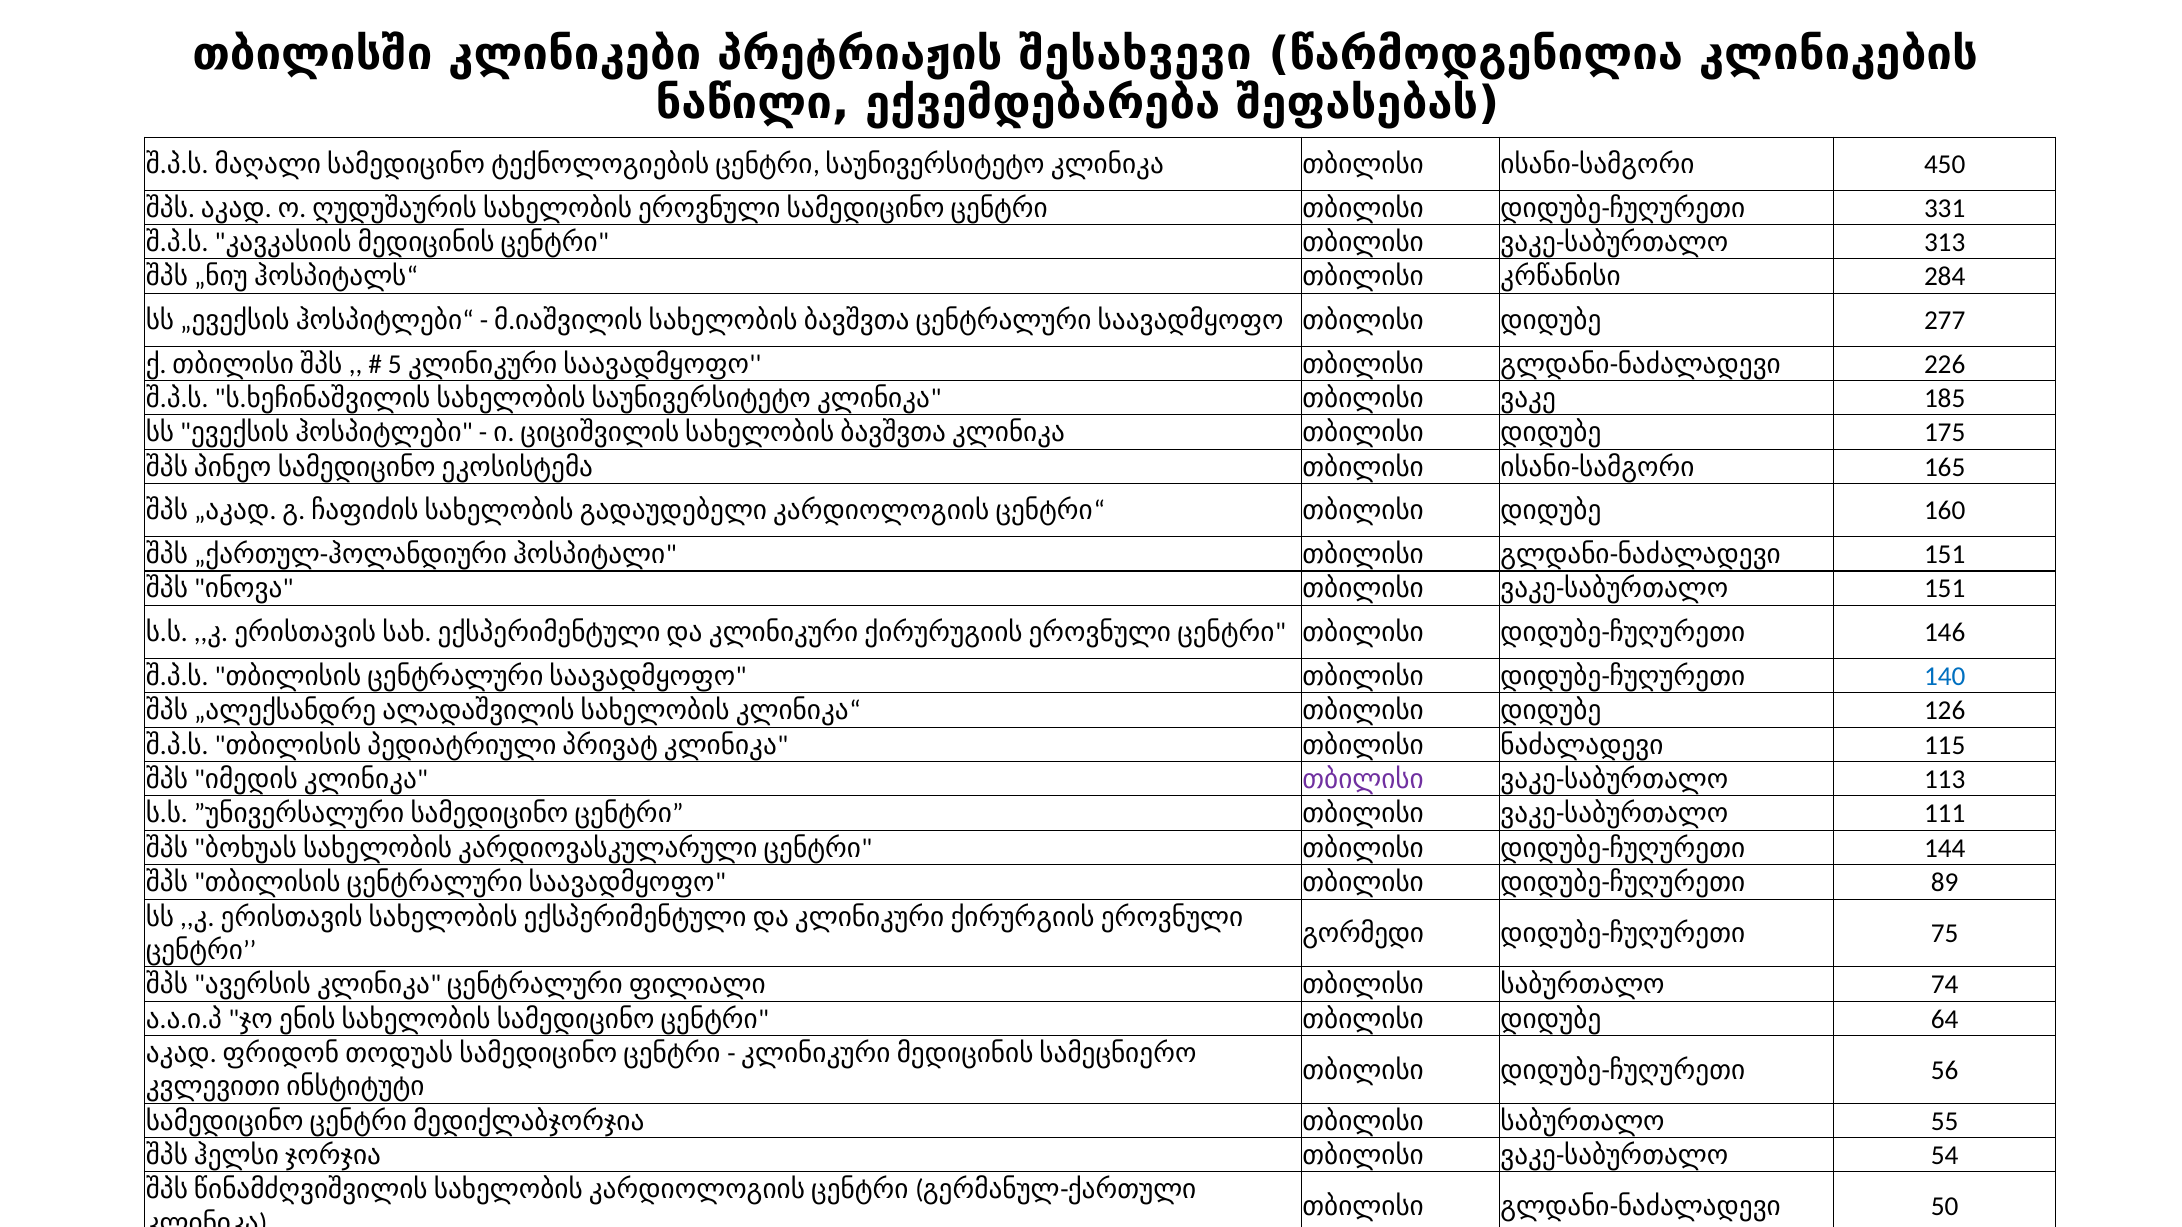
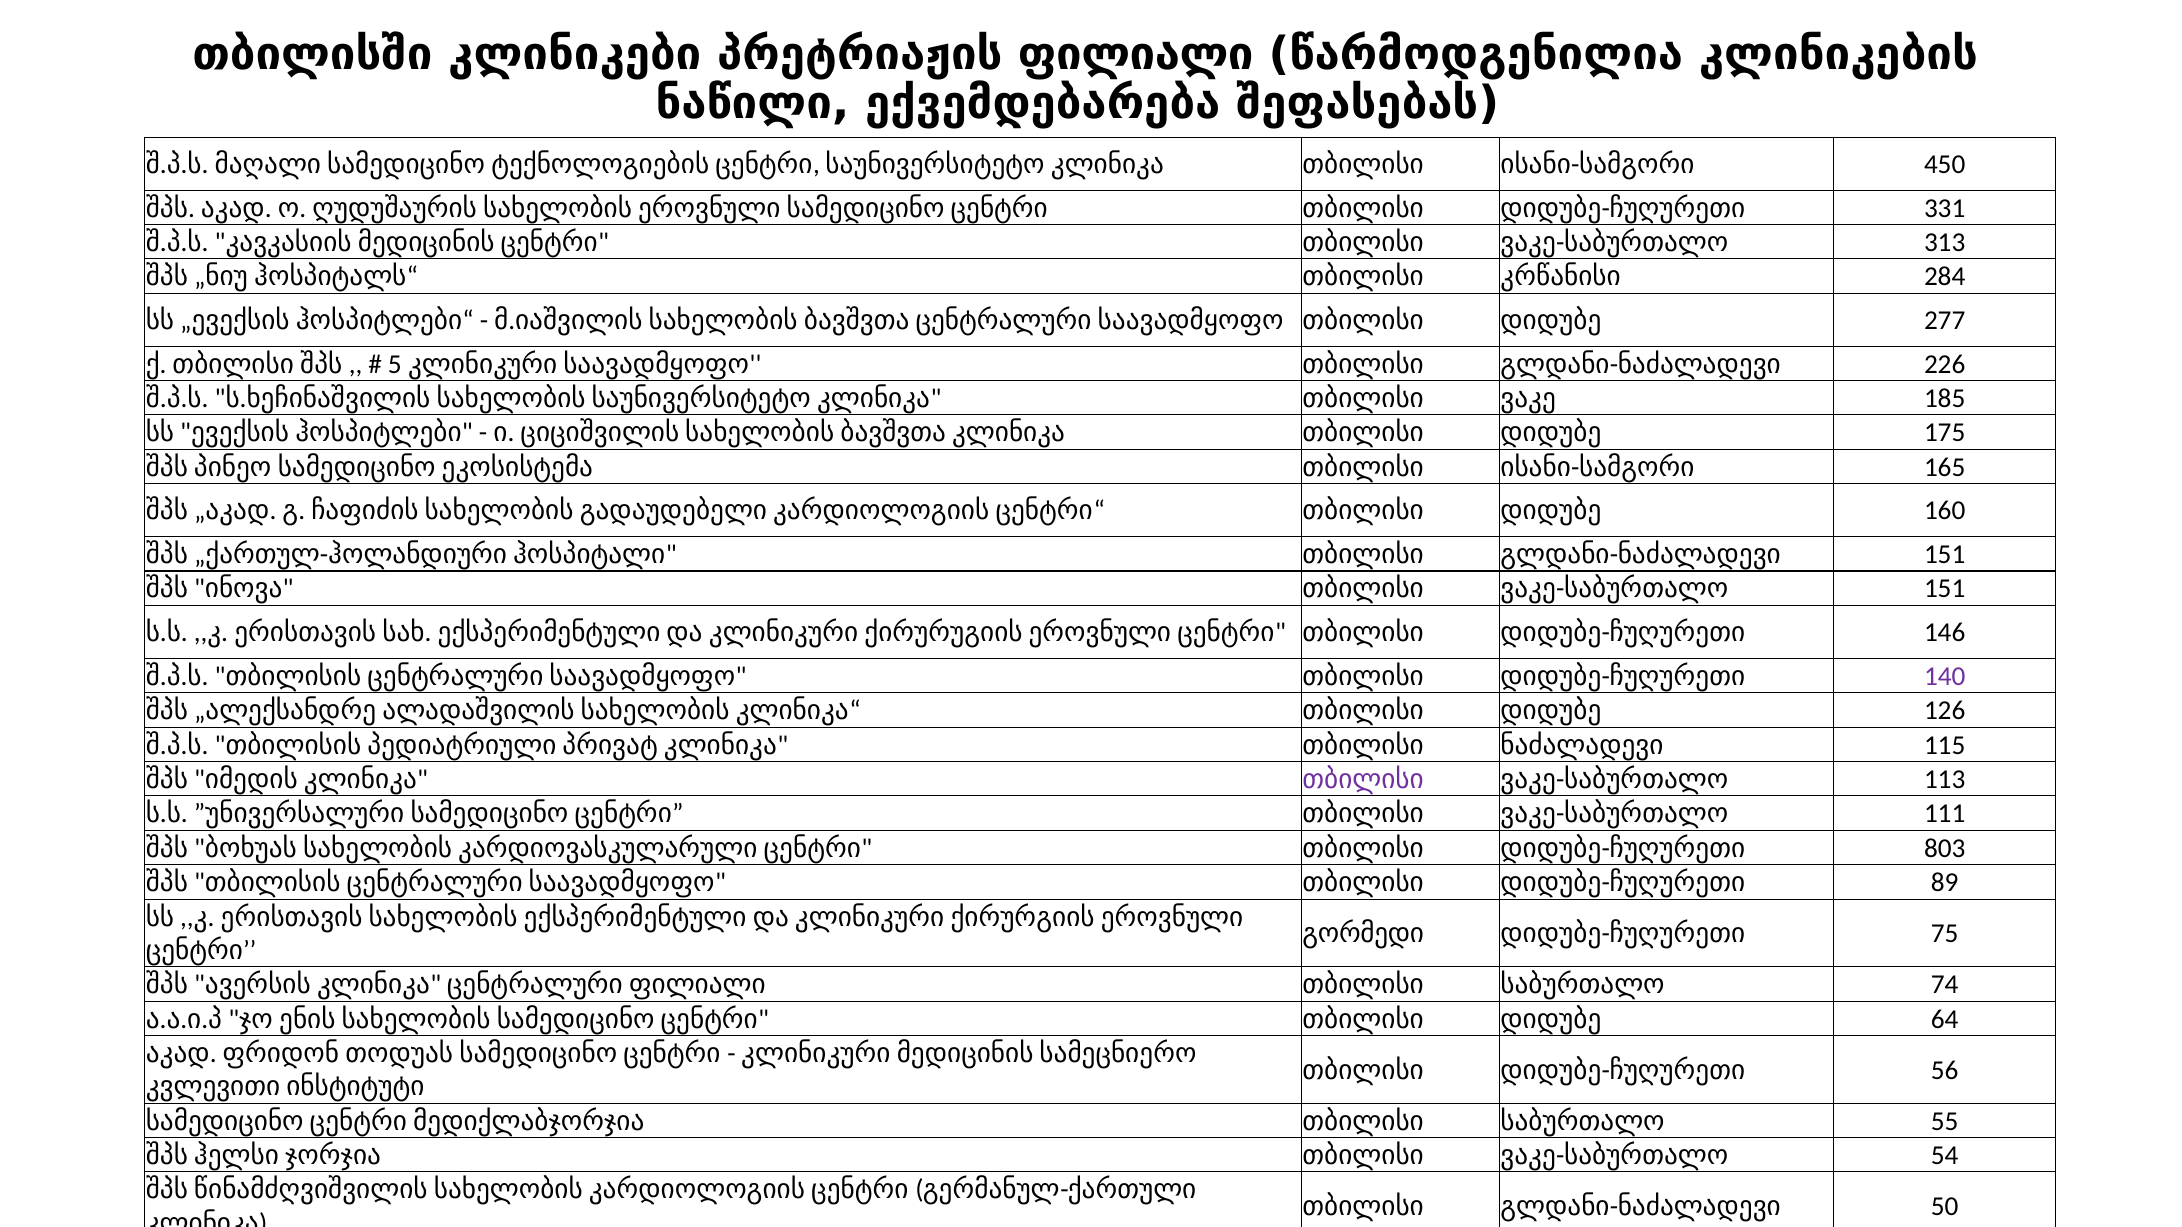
შესახვევი: შესახვევი -> ფილიალი (1136, 54)
140 colour: blue -> purple (1945, 676)
144: 144 -> 803 (1945, 848)
